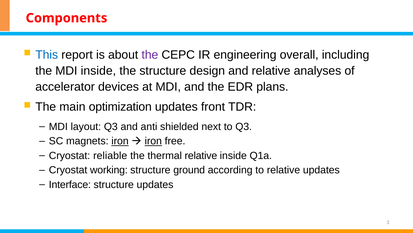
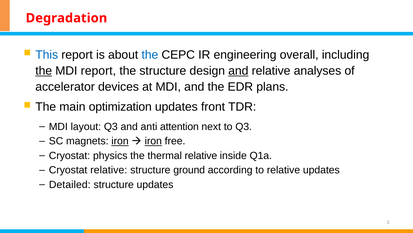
Components: Components -> Degradation (66, 18)
the colour: purple -> blue (150, 55)
the underline: none -> present (44, 71)
MDI inside: inside -> report (98, 71)
and underline: none -> present (238, 71)
shielded: shielded -> attention (179, 126)
reliable: reliable -> physics (110, 155)
Cryostat working: working -> relative (109, 170)
Interface: Interface -> Detailed (70, 184)
